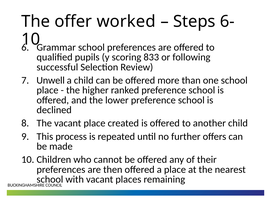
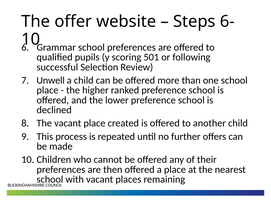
worked: worked -> website (126, 21)
833: 833 -> 501 (151, 57)
